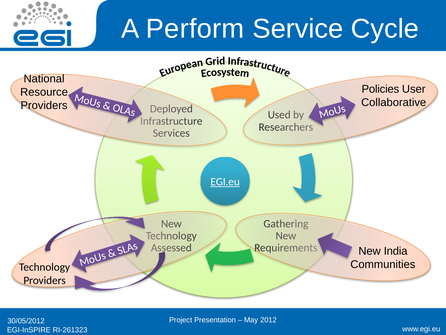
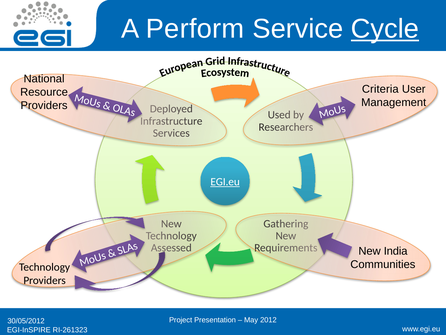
Cycle underline: none -> present (385, 29)
Policies: Policies -> Criteria (380, 89)
Collaborative: Collaborative -> Management (394, 102)
